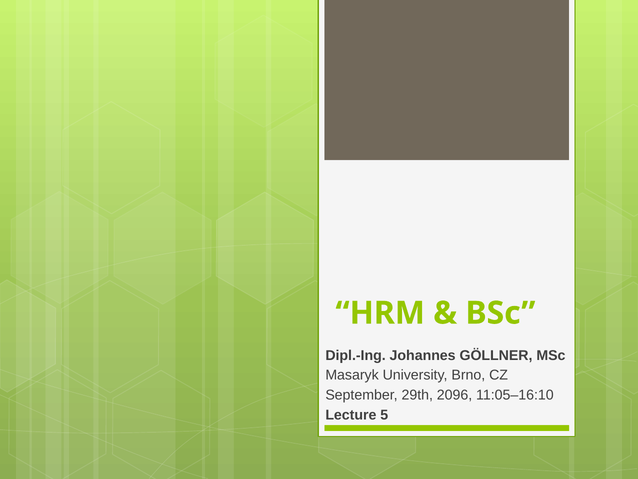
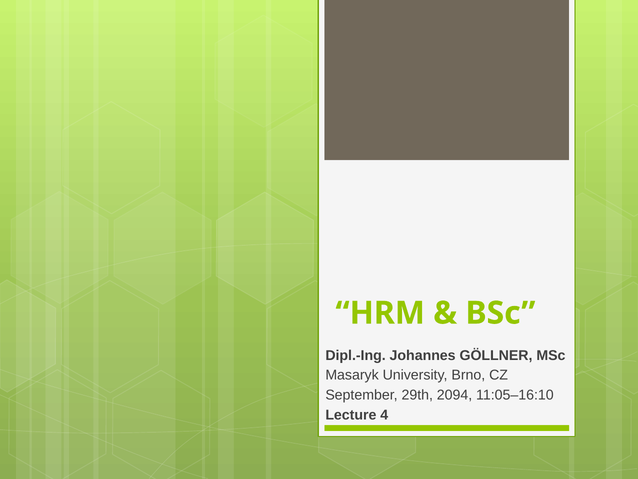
2096: 2096 -> 2094 (455, 395)
5: 5 -> 4 (384, 414)
